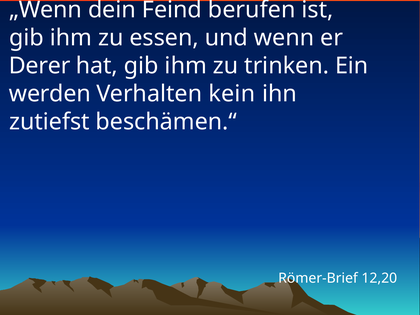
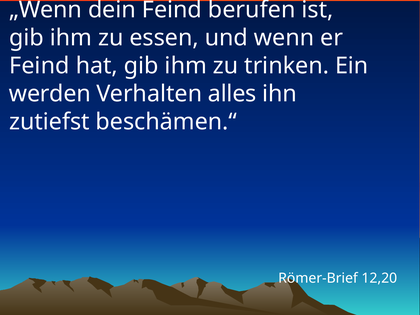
Derer: Derer -> Feind (39, 66)
kein: kein -> alles (232, 94)
